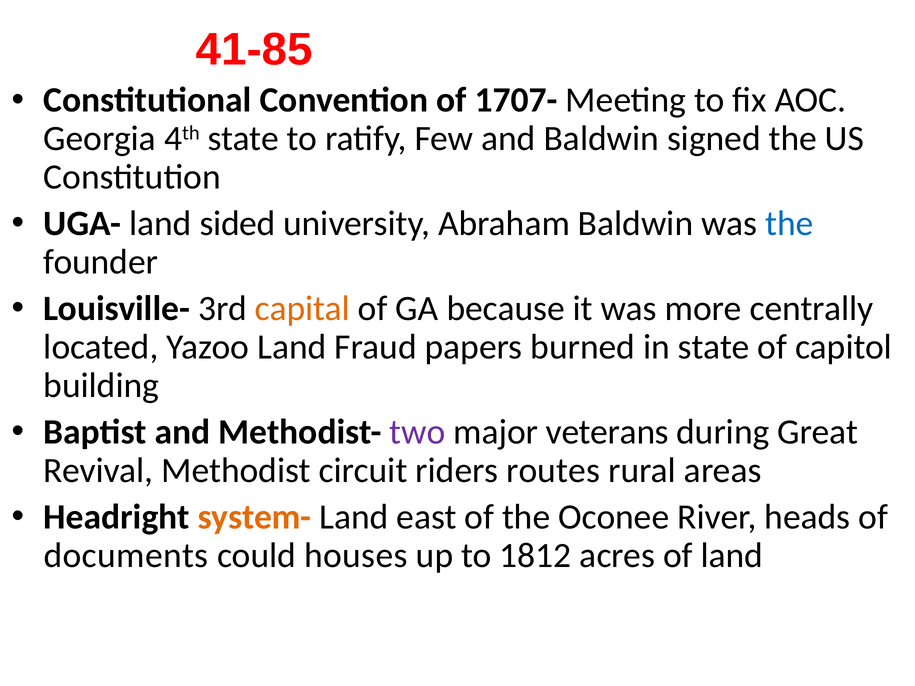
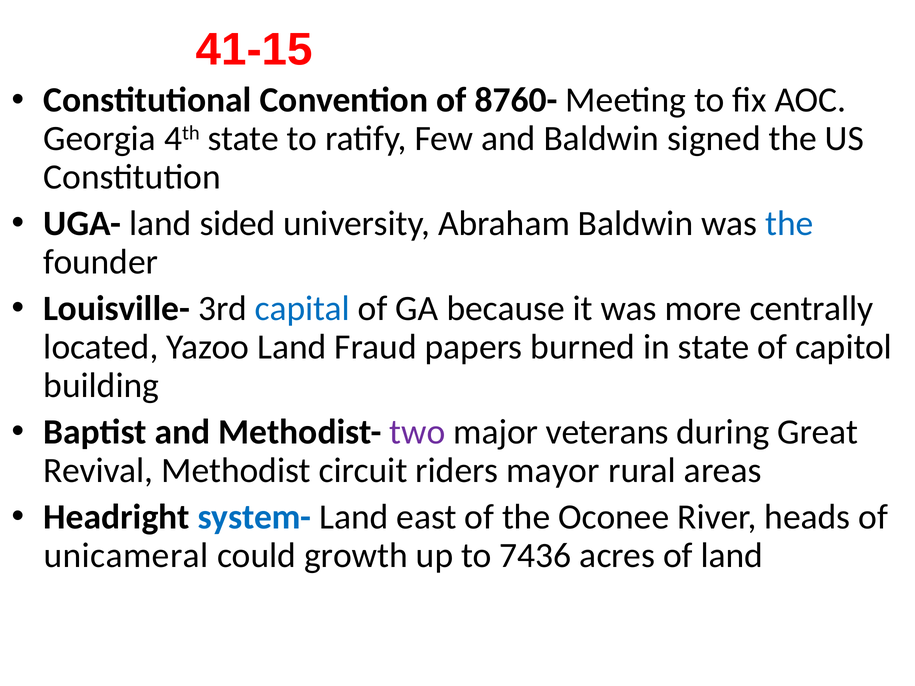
41-85: 41-85 -> 41-15 (254, 50)
1707-: 1707- -> 8760- (516, 100)
capital colour: orange -> blue (302, 309)
routes: routes -> mayor (553, 471)
system- colour: orange -> blue (254, 517)
documents: documents -> unicameral (126, 556)
houses: houses -> growth (356, 556)
1812: 1812 -> 7436 (535, 556)
